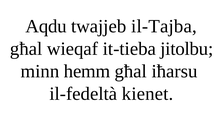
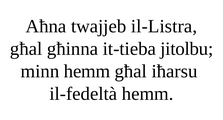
Aqdu: Aqdu -> Aħna (46, 26)
il-Tajba: il-Tajba -> il-Listra (164, 26)
wieqaf: wieqaf -> għinna (73, 49)
il-fedeltà kienet: kienet -> hemm (148, 94)
